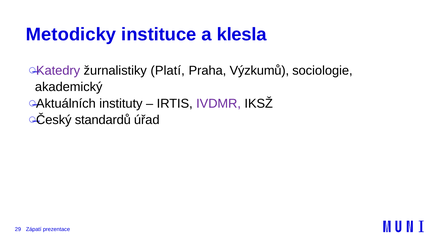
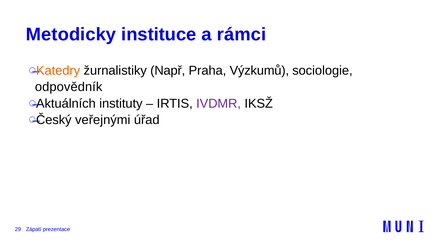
klesla: klesla -> rámci (242, 35)
Katedry colour: purple -> orange (58, 71)
Platí: Platí -> Např (168, 71)
akademický: akademický -> odpovědník (69, 87)
standardů: standardů -> veřejnými (103, 120)
